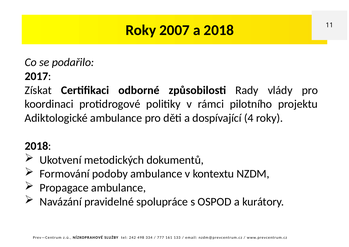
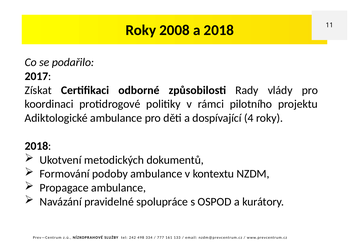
2007: 2007 -> 2008 (175, 30)
